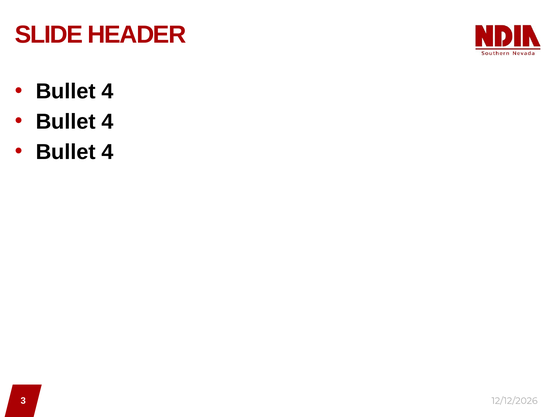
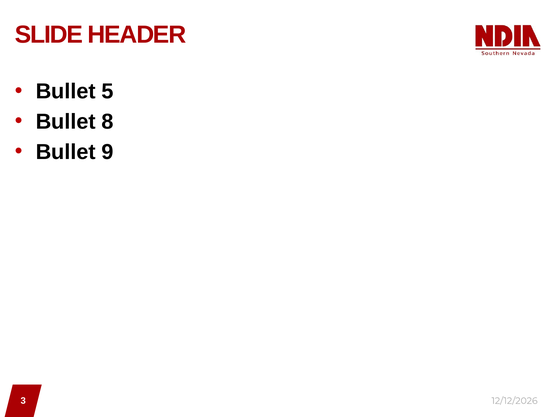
4: 4 -> 5 (108, 91)
4: 4 -> 8 (108, 122)
4: 4 -> 9 (108, 152)
